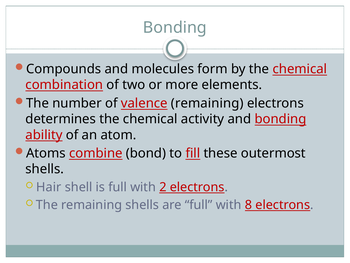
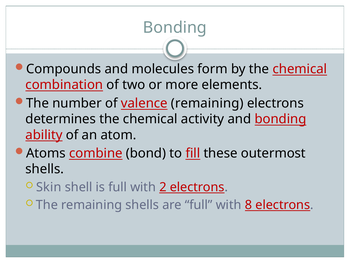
Hair: Hair -> Skin (49, 187)
